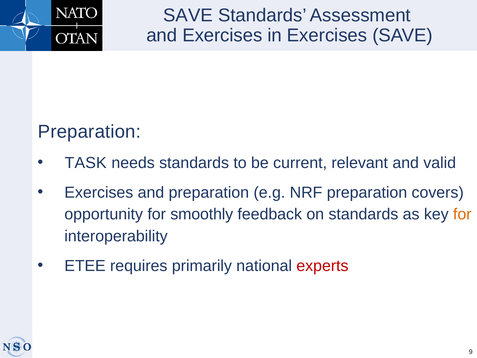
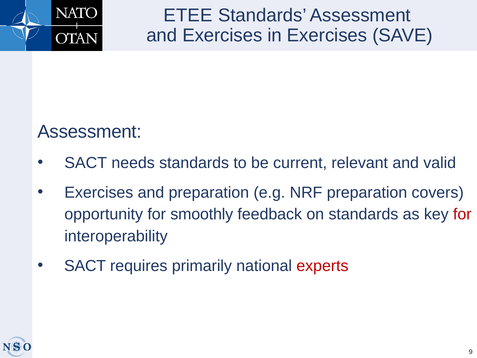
SAVE: SAVE -> ETEE (188, 15)
Preparation: Preparation -> Assessment (90, 132)
TASK: TASK -> SACT (86, 163)
for colour: orange -> red (462, 214)
ETEE: ETEE -> SACT (85, 266)
